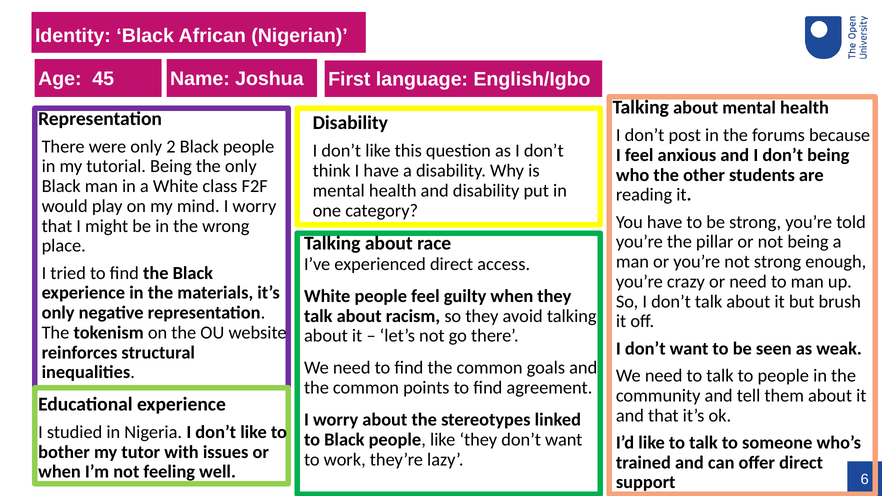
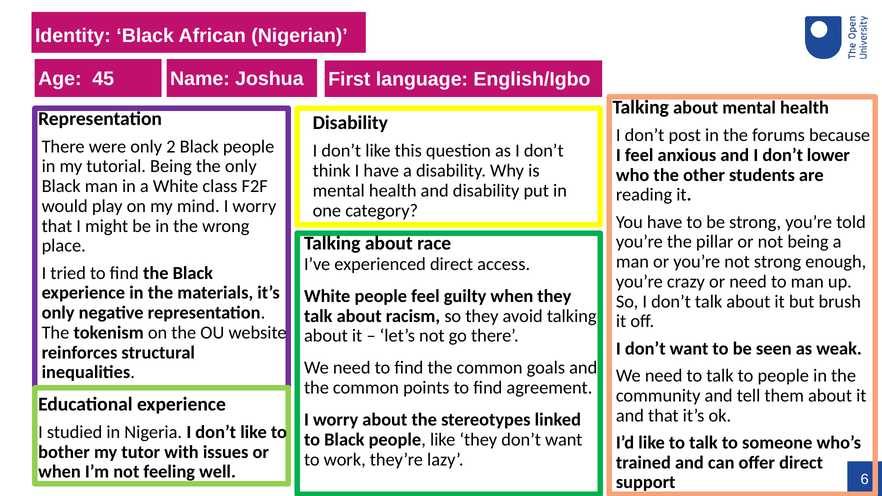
don’t being: being -> lower (828, 155)
